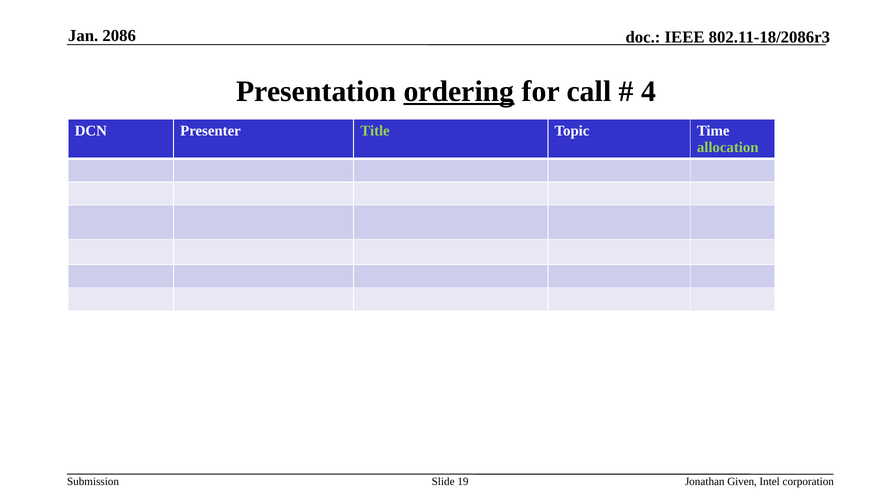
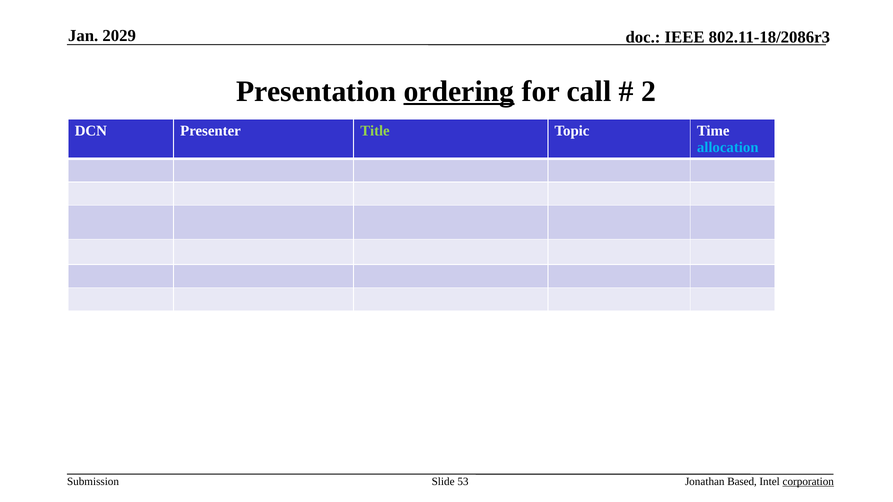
2086: 2086 -> 2029 (119, 36)
4: 4 -> 2 (648, 91)
allocation colour: light green -> light blue (728, 148)
19: 19 -> 53 (463, 482)
Given: Given -> Based (742, 482)
corporation underline: none -> present (808, 482)
